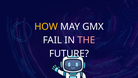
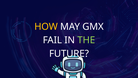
THE colour: pink -> light green (86, 40)
